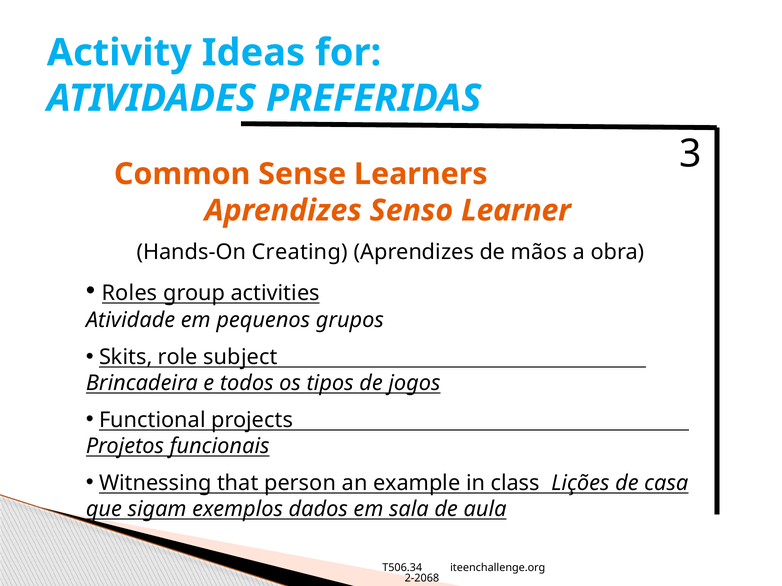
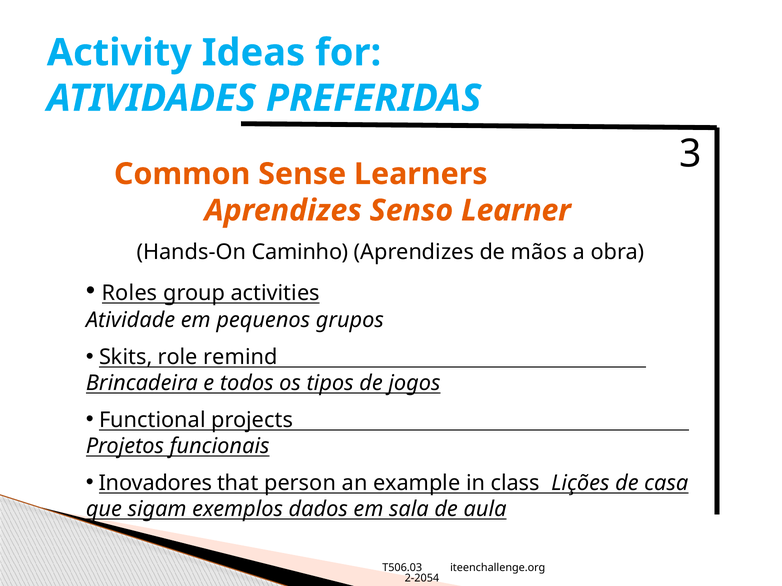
Creating: Creating -> Caminho (300, 252)
subject: subject -> remind (241, 357)
Witnessing: Witnessing -> Inovadores (155, 483)
T506.34: T506.34 -> T506.03 (402, 568)
2-2068: 2-2068 -> 2-2054 (422, 579)
